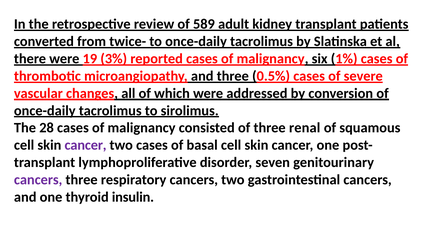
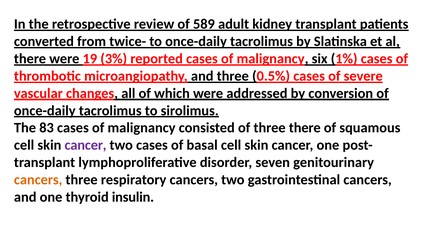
28: 28 -> 83 (47, 128)
three renal: renal -> there (305, 128)
cancers colour: purple -> orange (38, 179)
